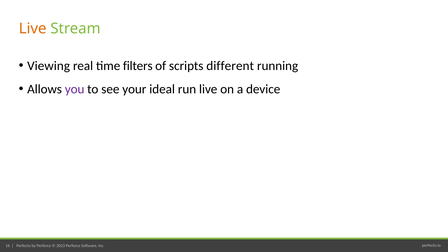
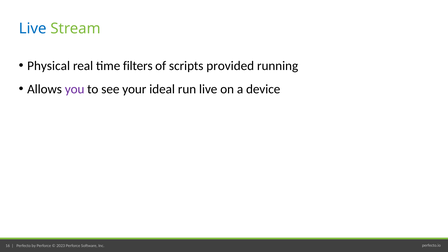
Live colour: orange -> blue (33, 28)
Viewing: Viewing -> Physical (49, 66)
different: different -> provided (230, 66)
